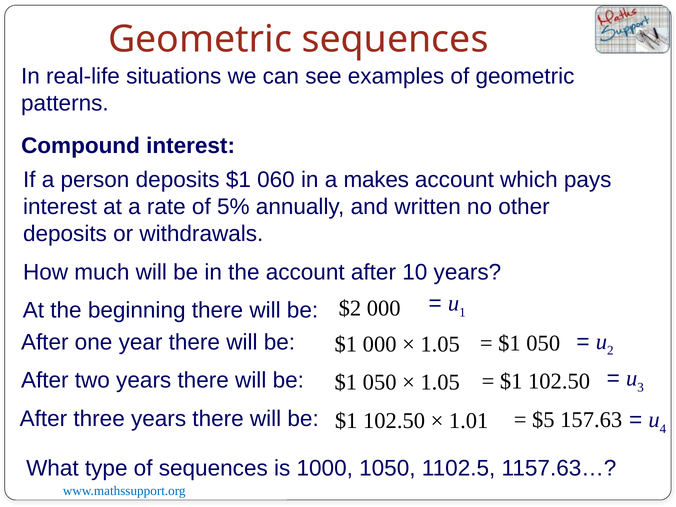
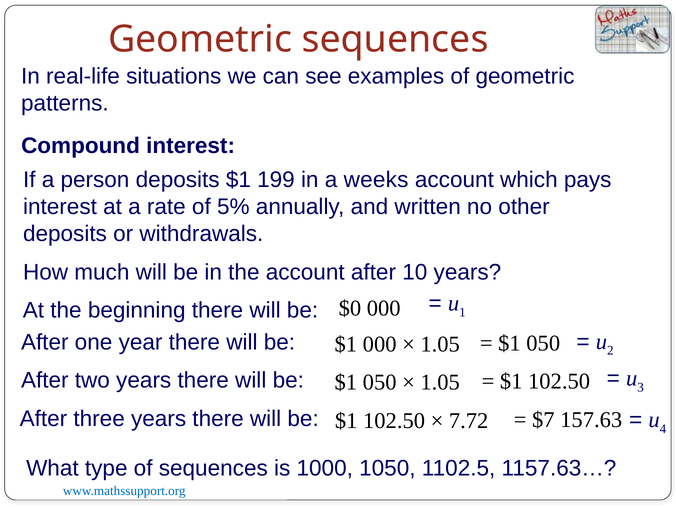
060: 060 -> 199 (276, 180)
makes: makes -> weeks (376, 180)
$2: $2 -> $0 (350, 309)
1.01: 1.01 -> 7.72 (469, 421)
$5: $5 -> $7 (543, 420)
